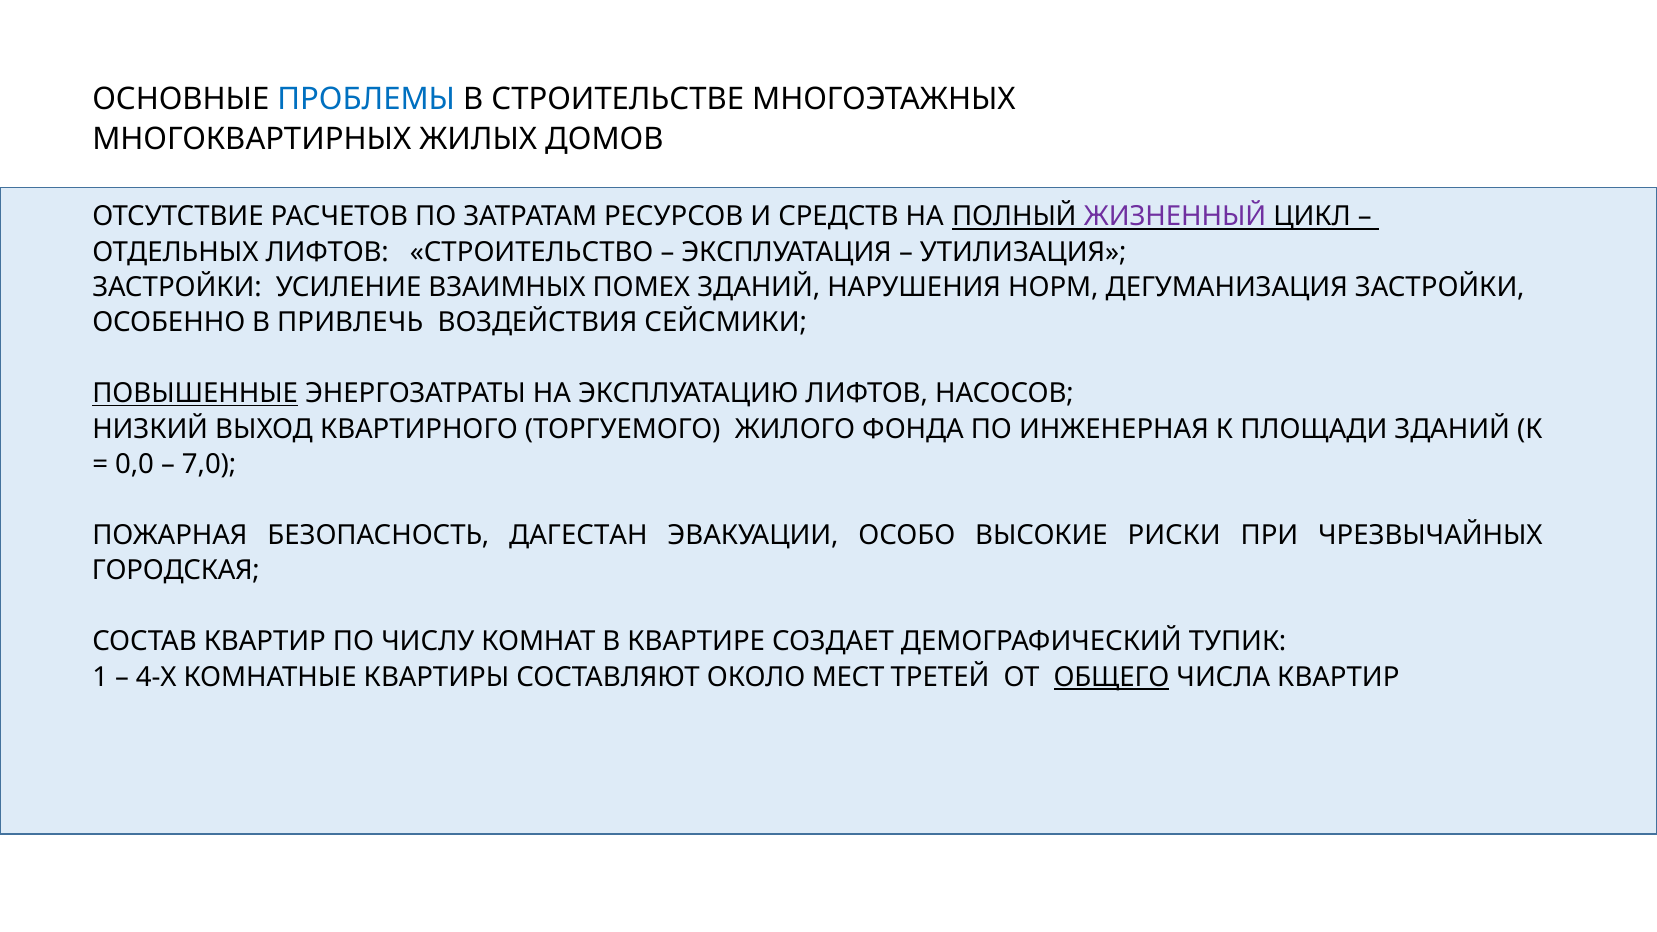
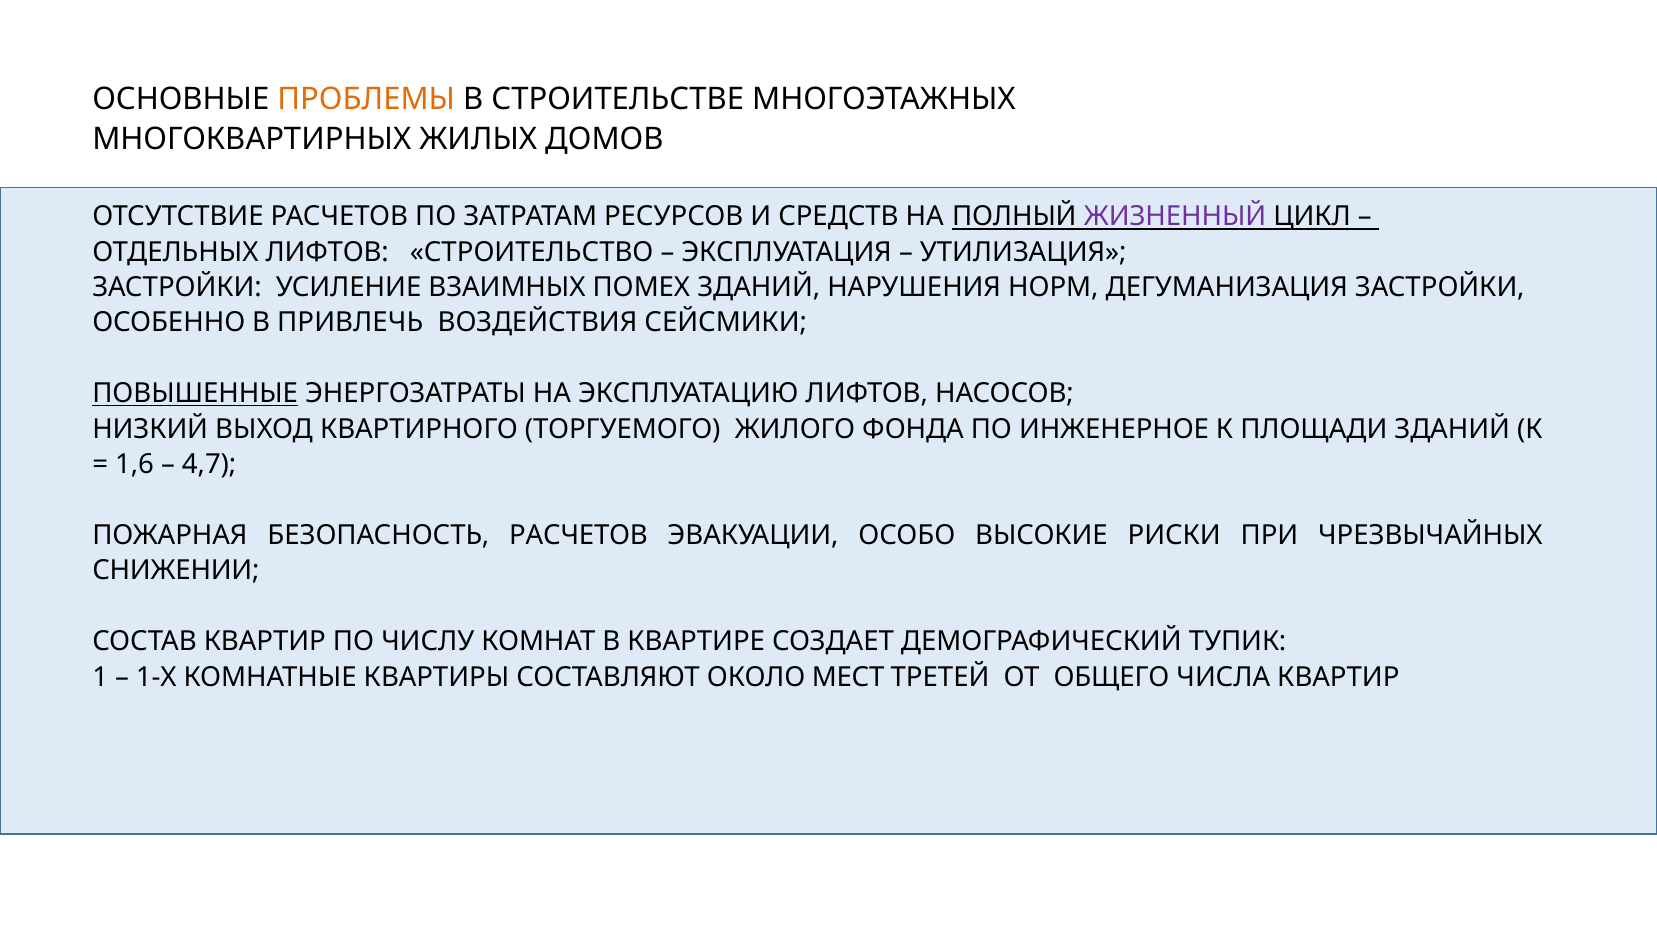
ПРОБЛЕМЫ colour: blue -> orange (366, 100)
ИНЖЕНЕРНАЯ: ИНЖЕНЕРНАЯ -> ИНЖЕНЕРНОЕ (1114, 429)
0,0: 0,0 -> 1,6 (135, 465)
7,0: 7,0 -> 4,7 (209, 465)
БЕЗОПАСНОСТЬ ДАГЕСТАН: ДАГЕСТАН -> РАСЧЕТОВ (579, 535)
ГОРОДСКАЯ: ГОРОДСКАЯ -> СНИЖЕНИИ (176, 571)
4-Х: 4-Х -> 1-Х (156, 677)
ОБЩЕГО underline: present -> none (1112, 677)
